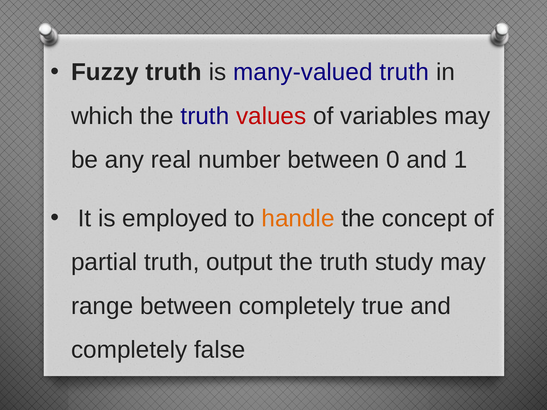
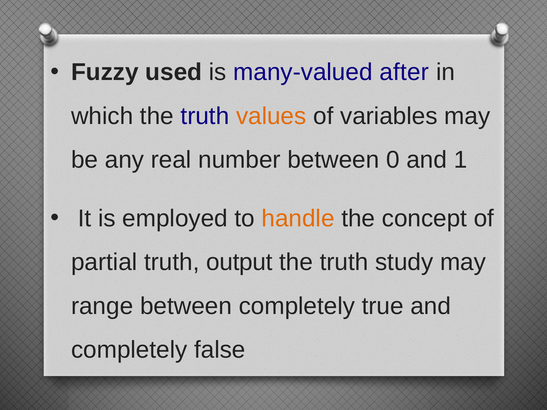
Fuzzy truth: truth -> used (174, 72)
many-valued truth: truth -> after (404, 72)
values colour: red -> orange (271, 116)
